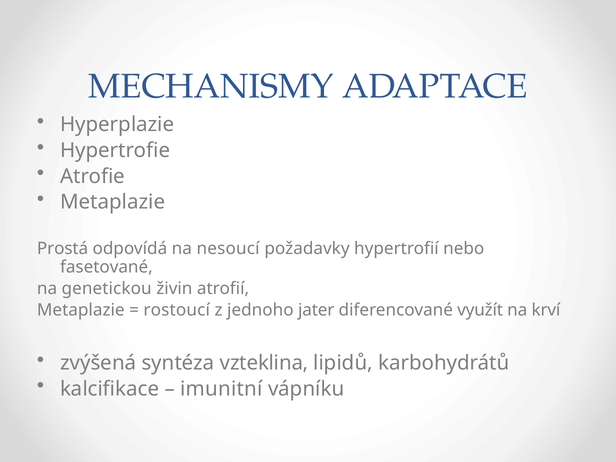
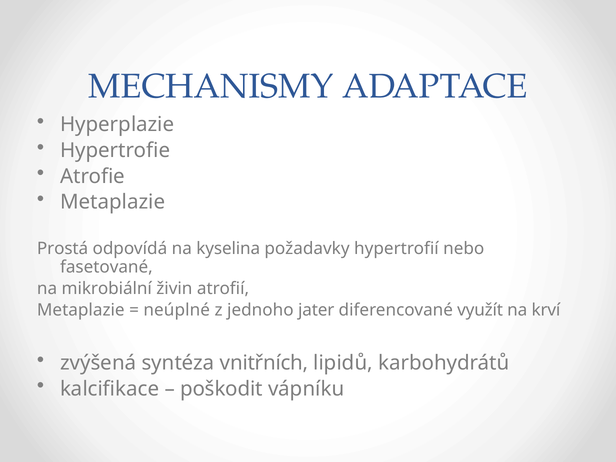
nesoucí: nesoucí -> kyselina (228, 249)
genetickou: genetickou -> mikrobiální (107, 289)
rostoucí: rostoucí -> neúplné (177, 310)
vzteklina: vzteklina -> vnitřních (264, 363)
imunitní: imunitní -> poškodit (221, 389)
